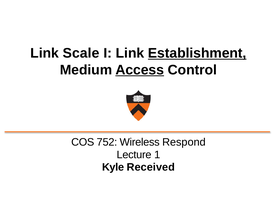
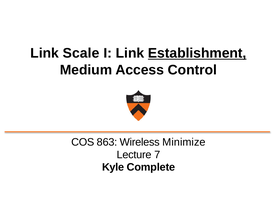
Access underline: present -> none (140, 70)
752: 752 -> 863 (107, 142)
Respond: Respond -> Minimize (184, 142)
1: 1 -> 7 (157, 154)
Received: Received -> Complete (151, 167)
